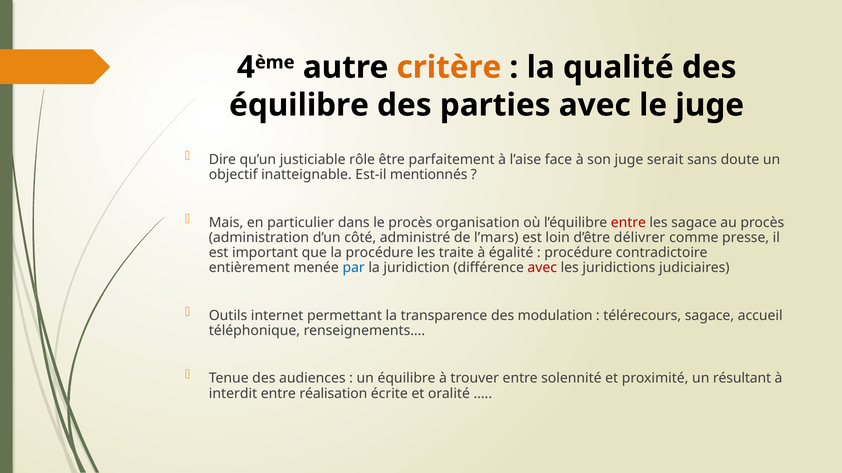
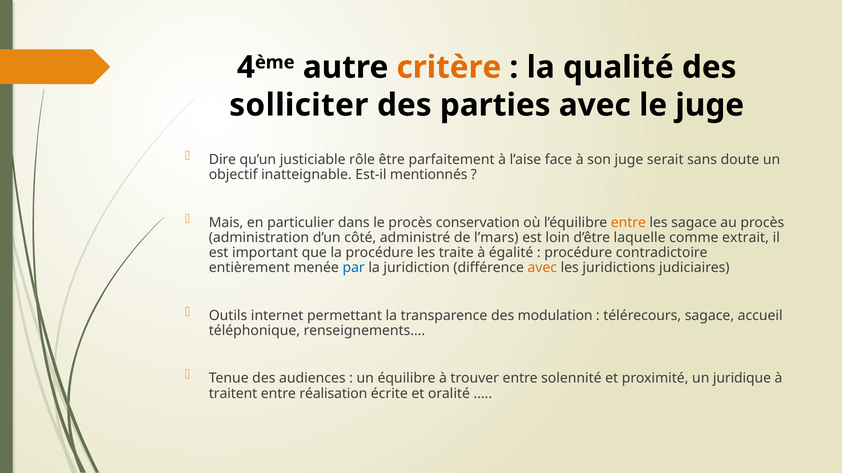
équilibre: équilibre -> solliciter (299, 105)
organisation: organisation -> conservation (478, 223)
entre colour: red -> orange (628, 223)
délivrer: délivrer -> laquelle (640, 238)
presse: presse -> extrait (746, 238)
avec colour: red -> orange (542, 268)
résultant: résultant -> juridique (742, 379)
interdit: interdit -> traitent (233, 394)
